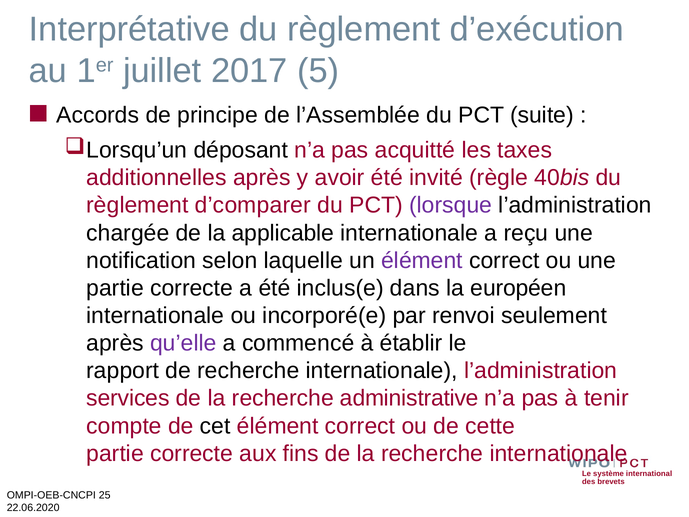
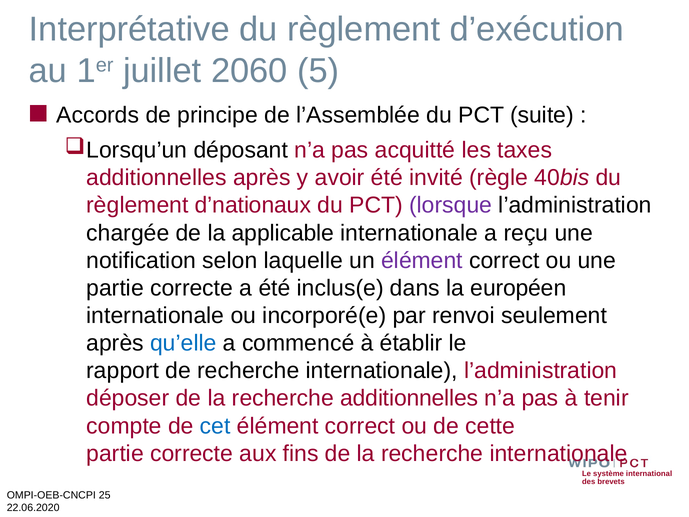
2017: 2017 -> 2060 (249, 71)
d’comparer: d’comparer -> d’nationaux (253, 205)
qu’elle colour: purple -> blue (183, 343)
services: services -> déposer (128, 398)
recherche administrative: administrative -> additionnelles (409, 398)
cet colour: black -> blue (215, 426)
